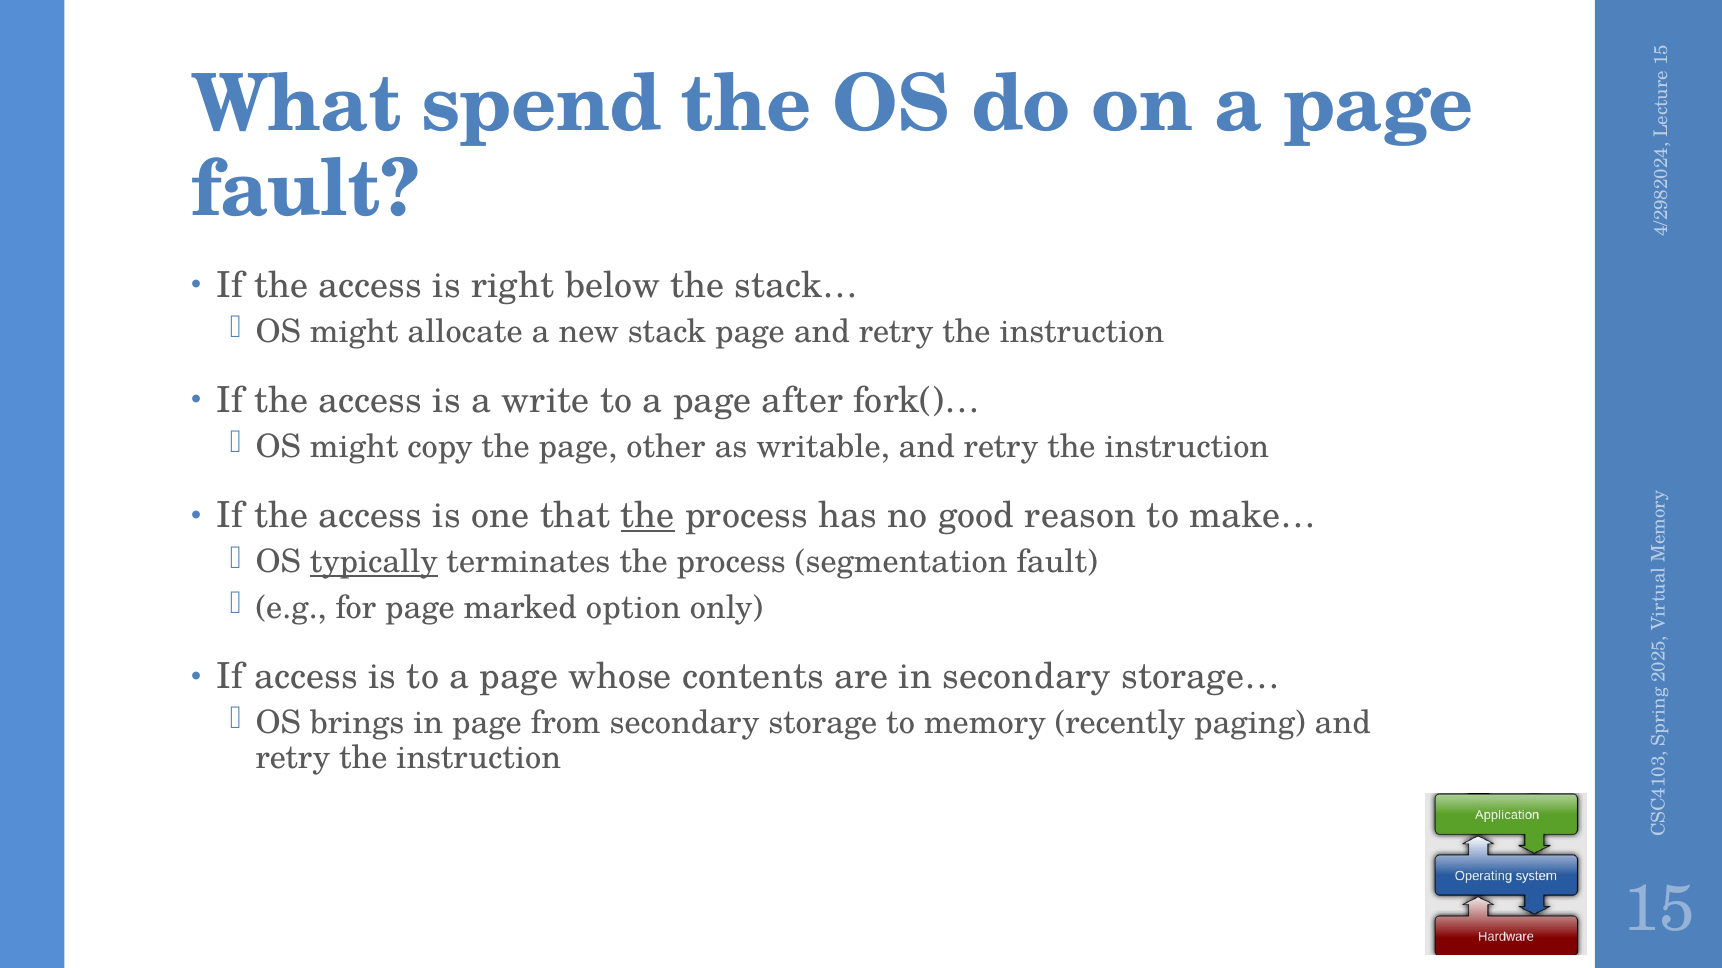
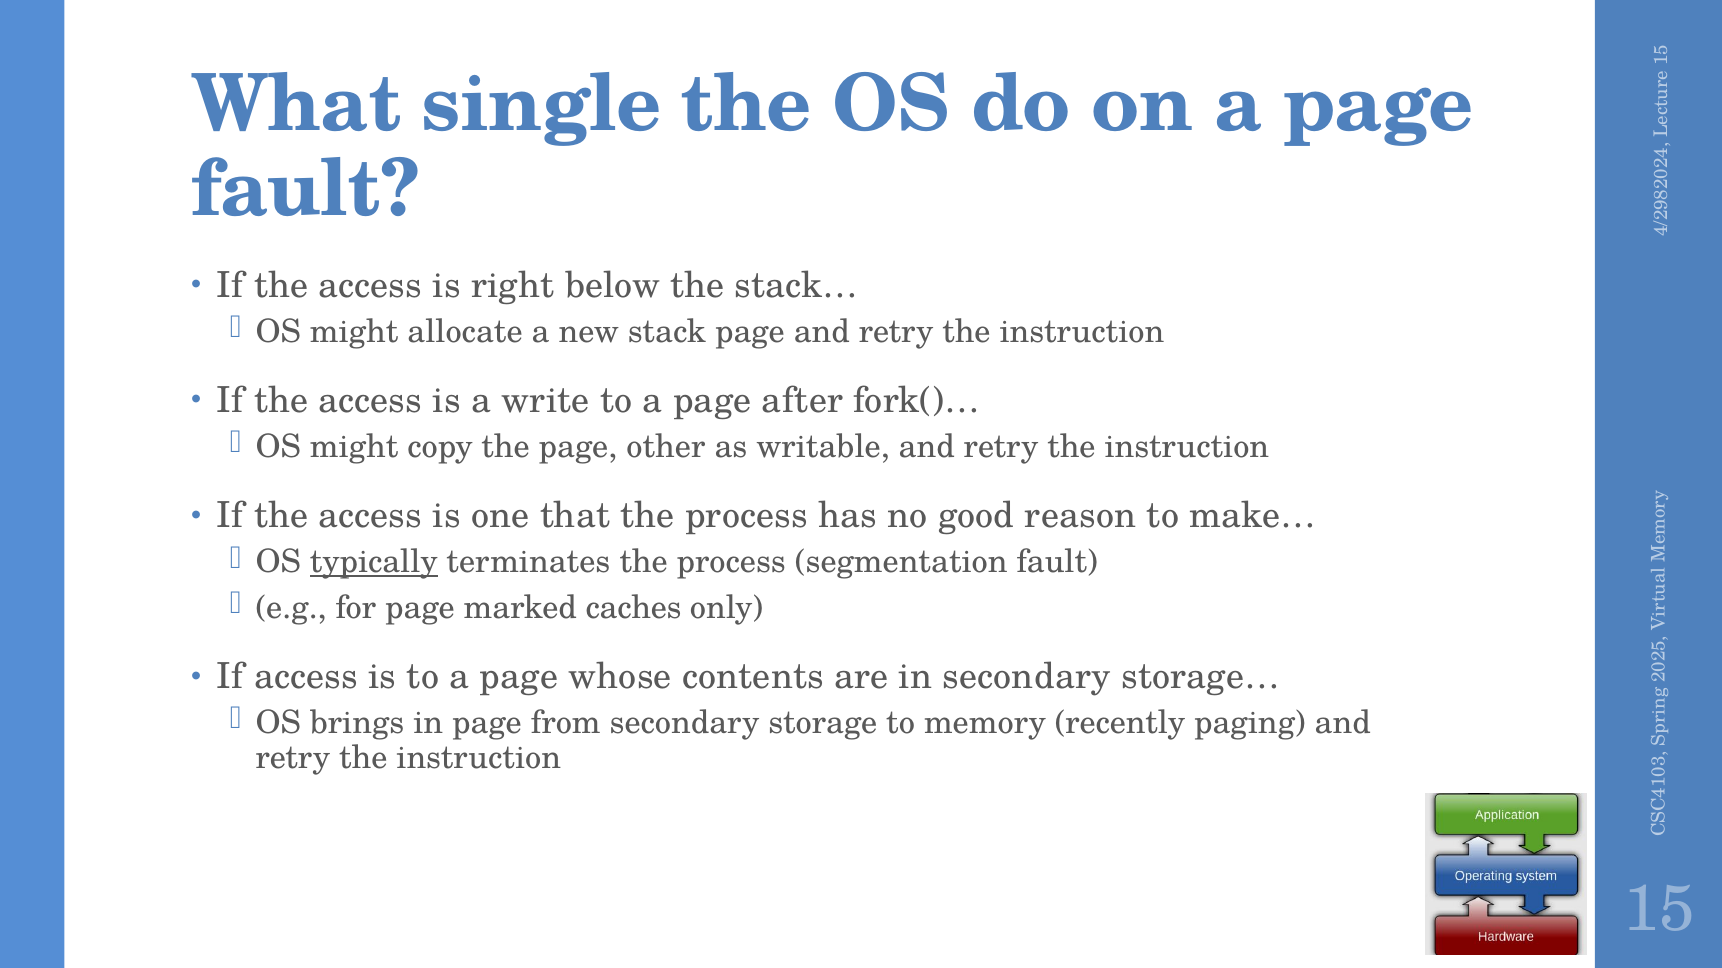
spend: spend -> single (542, 104)
the underline: present -> none (648, 516)
option: option -> caches (634, 608)
